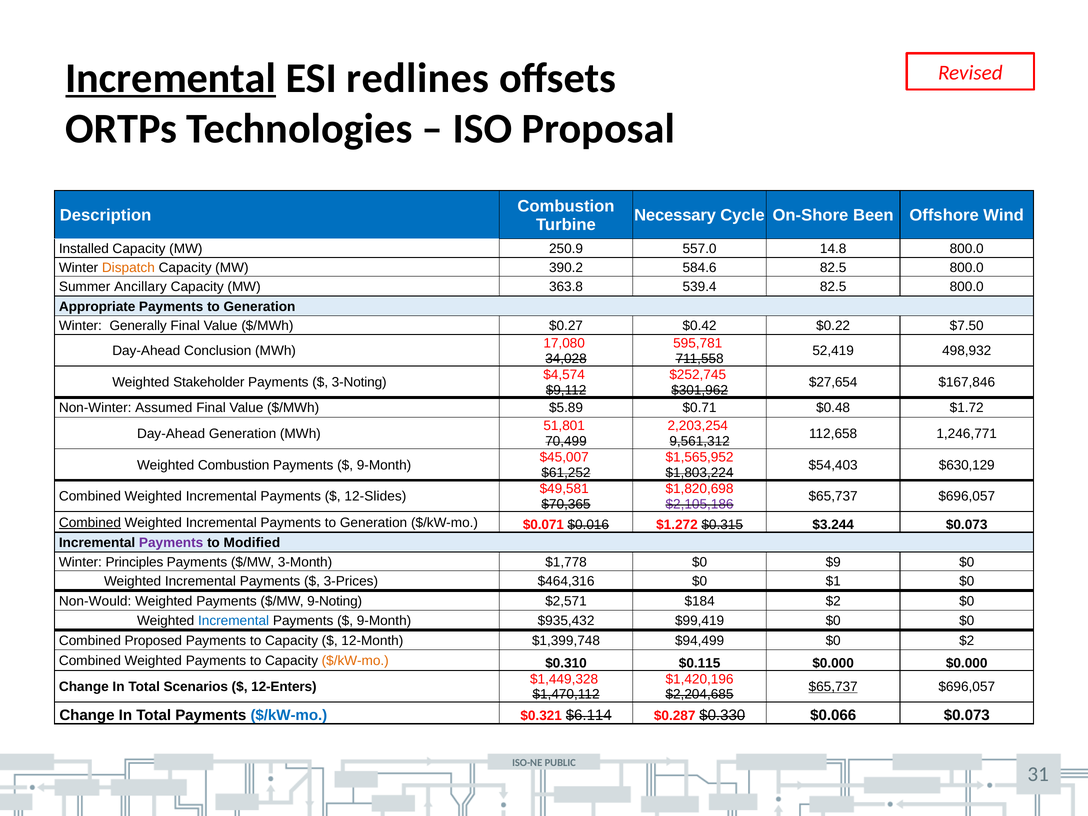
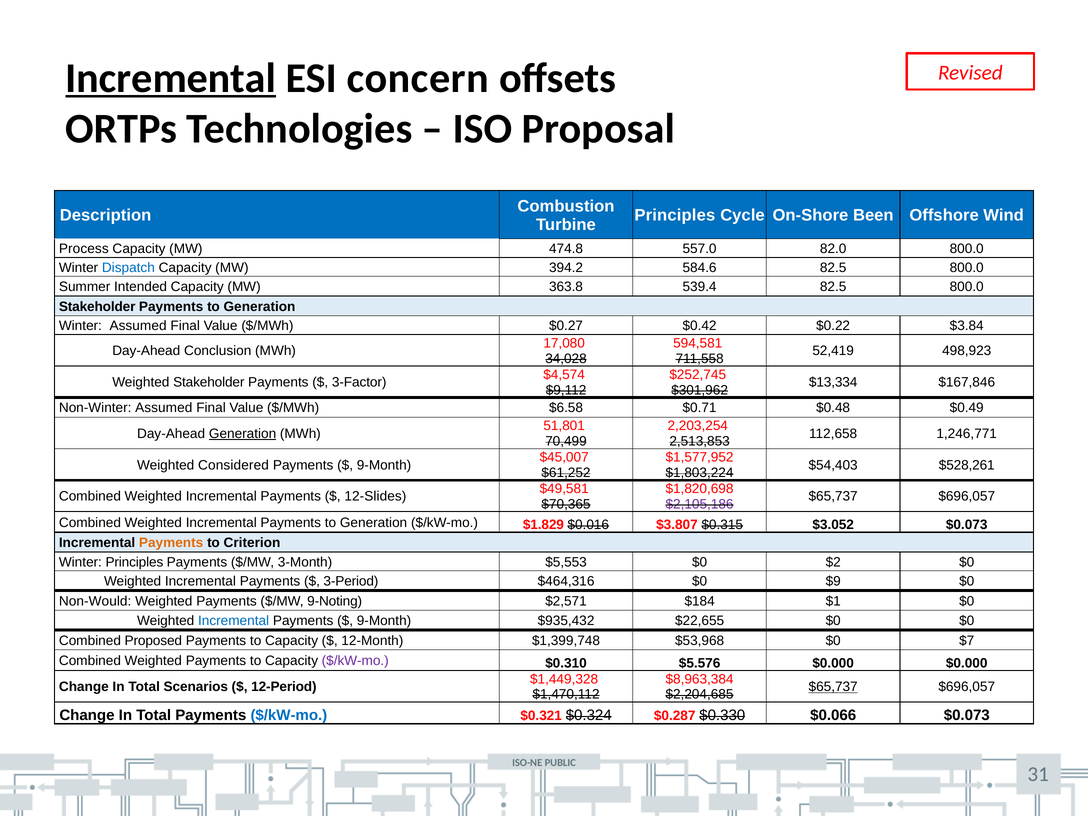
redlines: redlines -> concern (418, 78)
Necessary: Necessary -> Principles (675, 215)
Installed: Installed -> Process (84, 249)
250.9: 250.9 -> 474.8 (566, 249)
14.8: 14.8 -> 82.0 (833, 249)
Dispatch colour: orange -> blue (128, 268)
390.2: 390.2 -> 394.2 (566, 268)
Ancillary: Ancillary -> Intended (141, 287)
Appropriate: Appropriate -> Stakeholder (97, 307)
Winter Generally: Generally -> Assumed (138, 326)
$7.50: $7.50 -> $3.84 (967, 326)
595,781: 595,781 -> 594,581 (698, 343)
498,932: 498,932 -> 498,923 (967, 351)
3-Noting: 3-Noting -> 3-Factor (359, 382)
$27,654: $27,654 -> $13,334 (833, 382)
$5.89: $5.89 -> $6.58 (566, 408)
$1.72: $1.72 -> $0.49 (967, 408)
Generation underline: none -> present (243, 434)
9,561,312: 9,561,312 -> 2,513,853 (700, 441)
$1,565,952: $1,565,952 -> $1,577,952 (700, 457)
Weighted Combustion: Combustion -> Considered (234, 465)
$630,129: $630,129 -> $528,261 (967, 465)
Combined underline: present -> none (90, 523)
$0.071: $0.071 -> $1.829 (543, 525)
$1.272: $1.272 -> $3.807 (677, 525)
$3.244: $3.244 -> $3.052 (833, 525)
Payments colour: purple -> orange (171, 543)
Modified: Modified -> Criterion (252, 543)
$1,778: $1,778 -> $5,553 (566, 562)
$9: $9 -> $2 (833, 562)
3-Prices: 3-Prices -> 3-Period (351, 581)
$1: $1 -> $9 (833, 581)
$184 $2: $2 -> $1 (833, 601)
$99,419: $99,419 -> $22,655 (700, 621)
$94,499: $94,499 -> $53,968 (700, 641)
$0 $2: $2 -> $7 (967, 641)
$/kW-mo colour: orange -> purple (355, 661)
$0.115: $0.115 -> $5.576 (700, 663)
$1,420,196: $1,420,196 -> $8,963,384 (700, 679)
12-Enters: 12-Enters -> 12-Period (284, 687)
$6.114: $6.114 -> $0.324 (589, 715)
